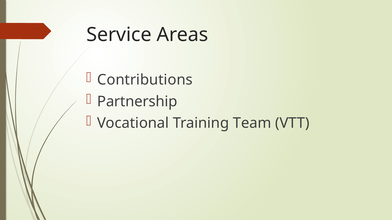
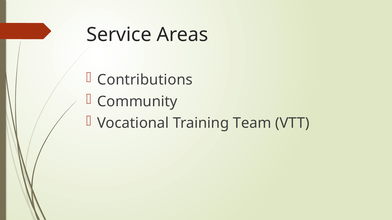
Partnership: Partnership -> Community (137, 102)
